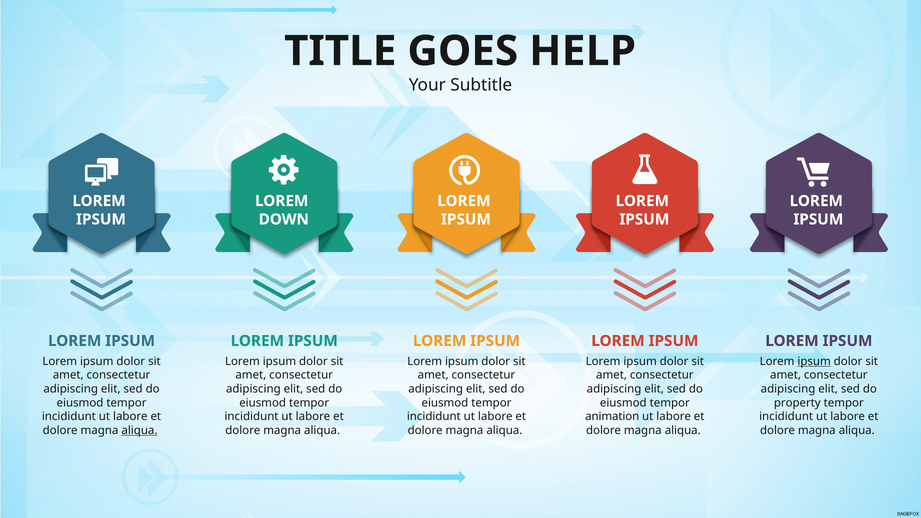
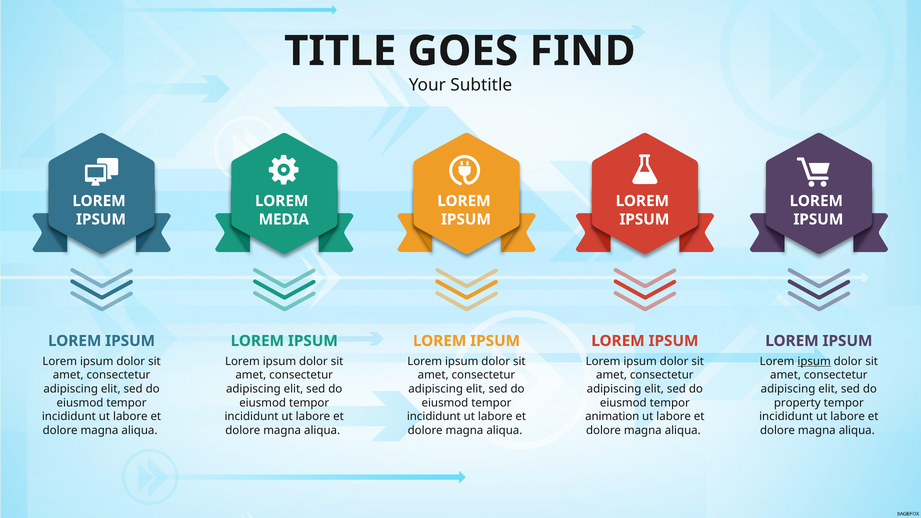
HELP: HELP -> FIND (583, 51)
DOWN: DOWN -> MEDIA (284, 219)
aliqua underline: present -> none (139, 430)
